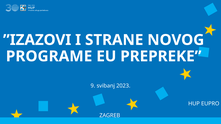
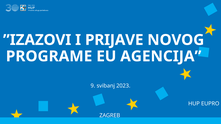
STRANE: STRANE -> PRIJAVE (114, 40)
PREPREKE: PREPREKE -> AGENCIJA (161, 56)
